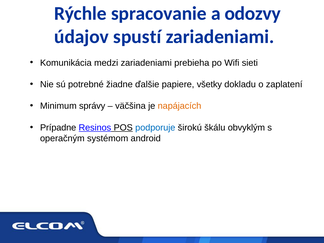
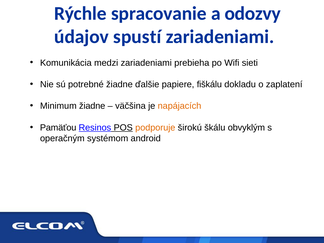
všetky: všetky -> fiškálu (209, 84)
Minimum správy: správy -> žiadne (92, 106)
Prípadne: Prípadne -> Pamäťou (58, 128)
podporuje colour: blue -> orange (155, 128)
